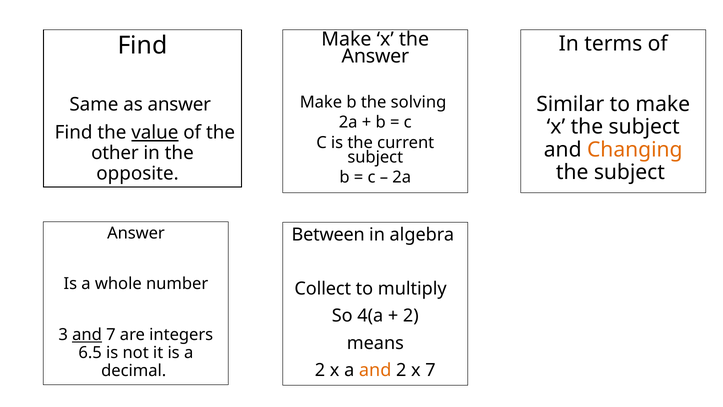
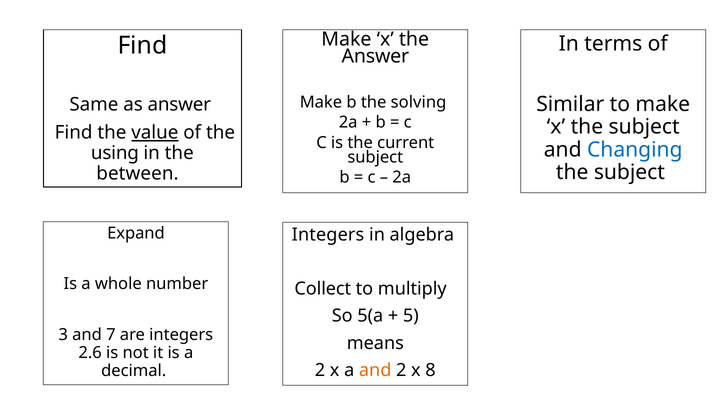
Changing colour: orange -> blue (635, 150)
other: other -> using (115, 153)
opposite: opposite -> between (137, 173)
Answer: Answer -> Expand (136, 233)
Between: Between -> Integers (328, 235)
4(a: 4(a -> 5(a (370, 316)
2: 2 -> 5 (411, 316)
and underline: present -> none (87, 335)
6.5: 6.5 -> 2.6 (90, 352)
x 7: 7 -> 8 (431, 370)
